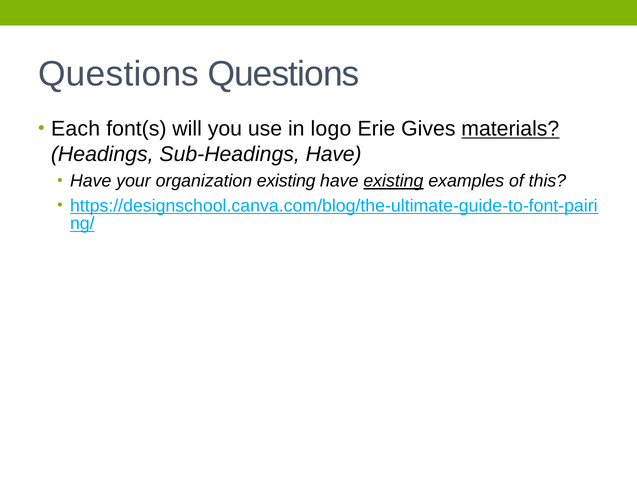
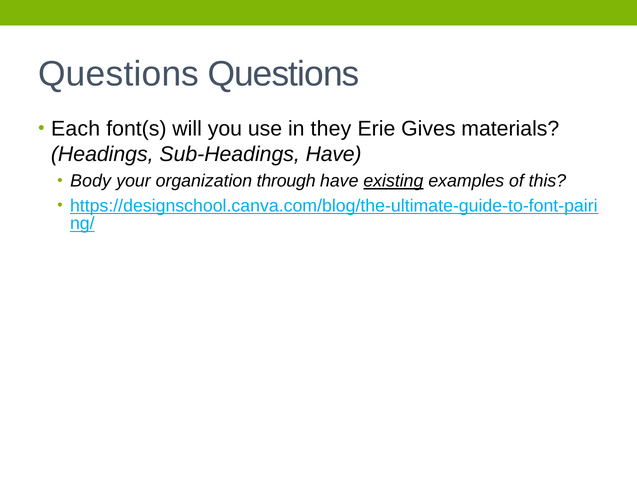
logo: logo -> they (331, 129)
materials underline: present -> none (510, 129)
Have: Have -> Body (91, 181)
organization existing: existing -> through (286, 181)
